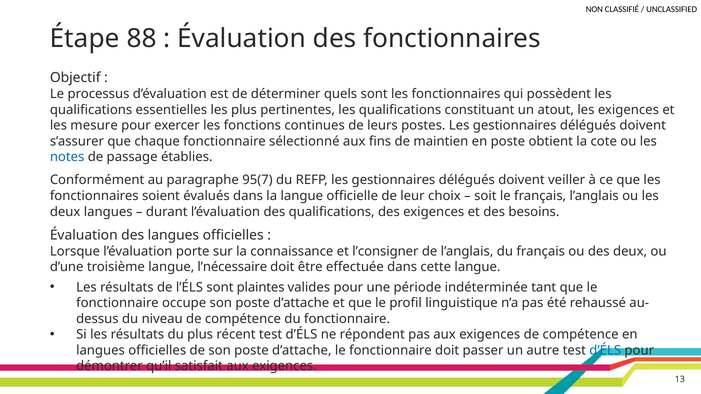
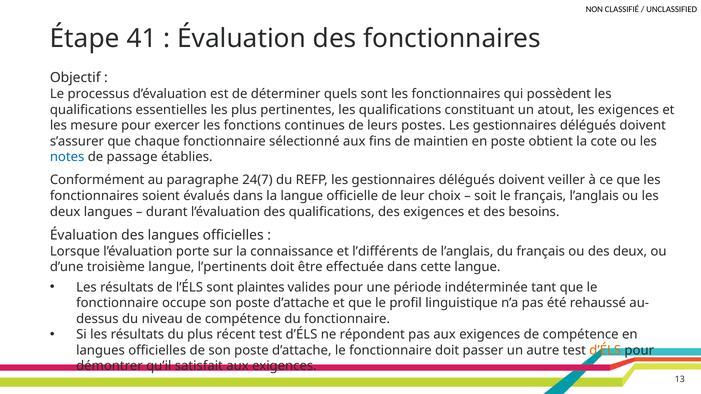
88: 88 -> 41 (142, 39)
95(7: 95(7 -> 24(7 (257, 180)
l’consigner: l’consigner -> l’différents (385, 252)
l’nécessaire: l’nécessaire -> l’pertinents (232, 267)
d’ÉLS colour: blue -> orange (605, 351)
